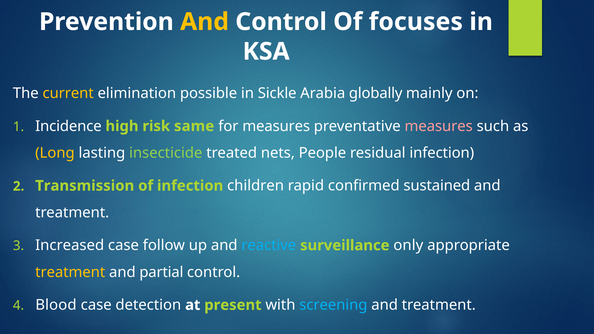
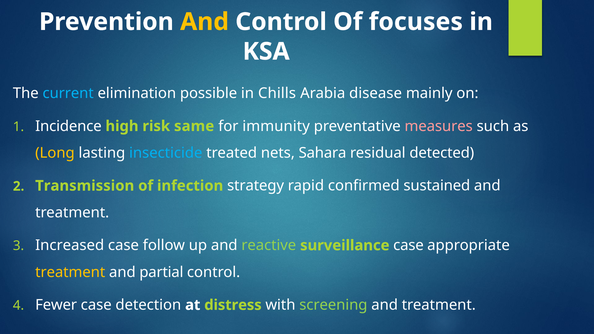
current colour: yellow -> light blue (68, 93)
Sickle: Sickle -> Chills (277, 93)
globally: globally -> disease (376, 93)
for measures: measures -> immunity (276, 126)
insecticide colour: light green -> light blue (166, 153)
People: People -> Sahara (322, 153)
residual infection: infection -> detected (442, 153)
children: children -> strategy (256, 186)
reactive colour: light blue -> light green (269, 245)
surveillance only: only -> case (408, 245)
Blood: Blood -> Fewer (56, 305)
present: present -> distress (233, 305)
screening colour: light blue -> light green (333, 305)
